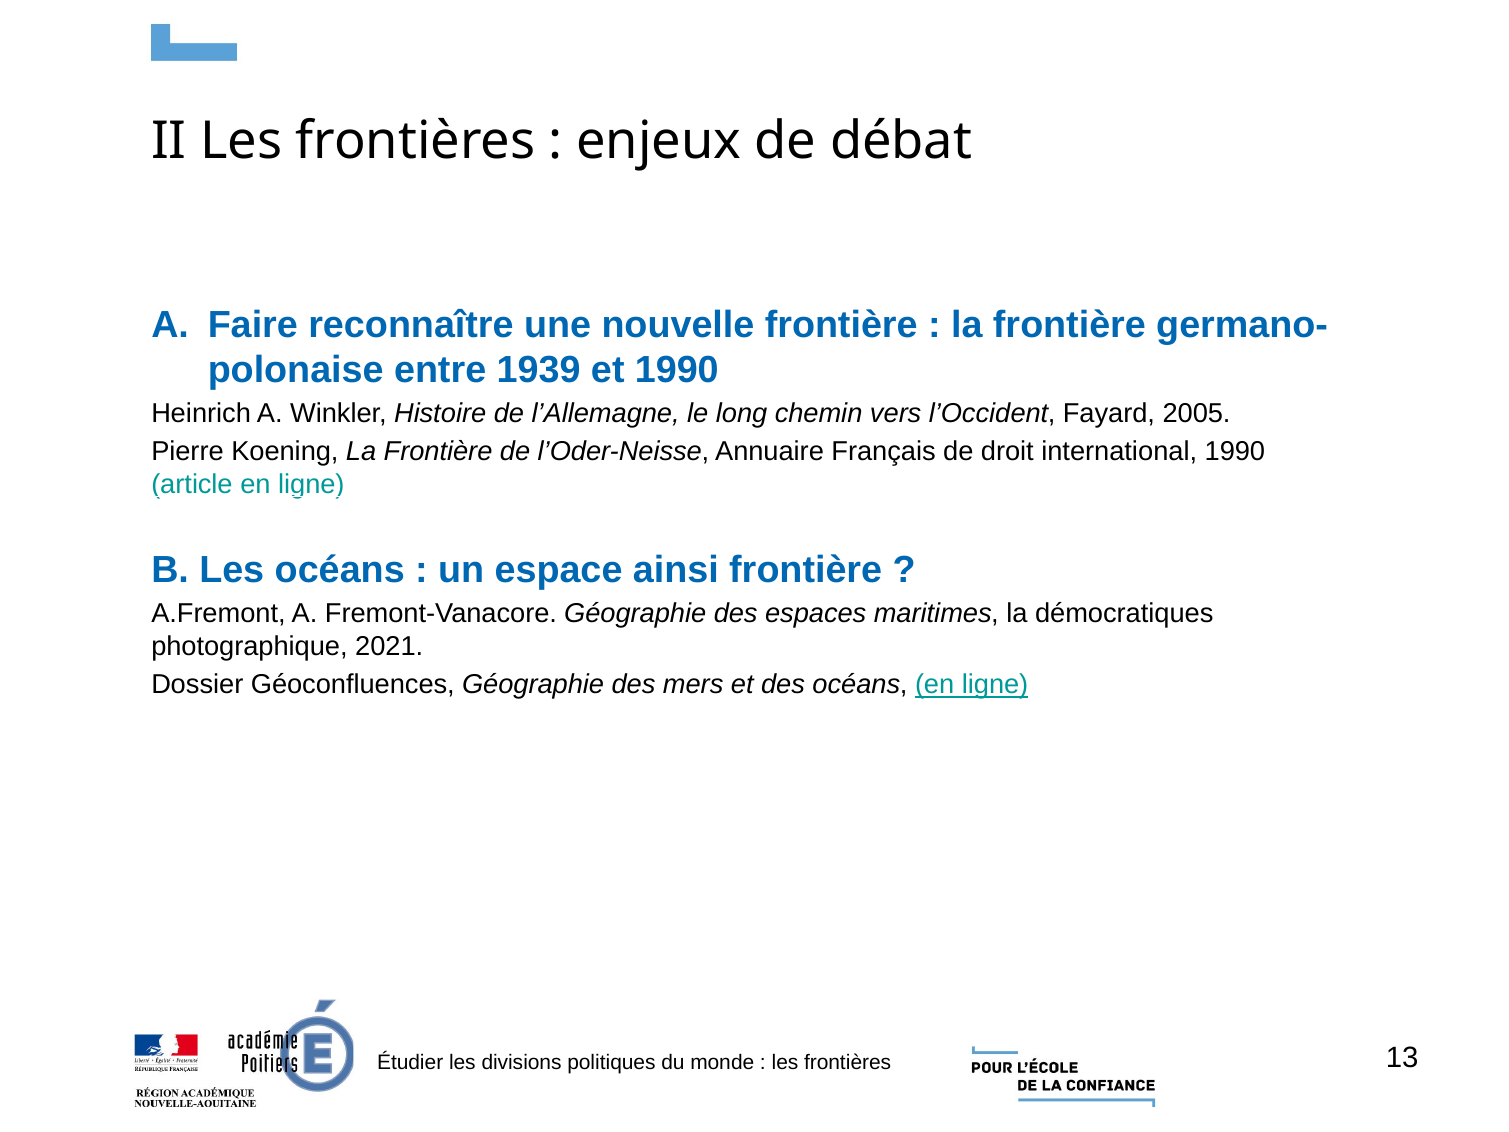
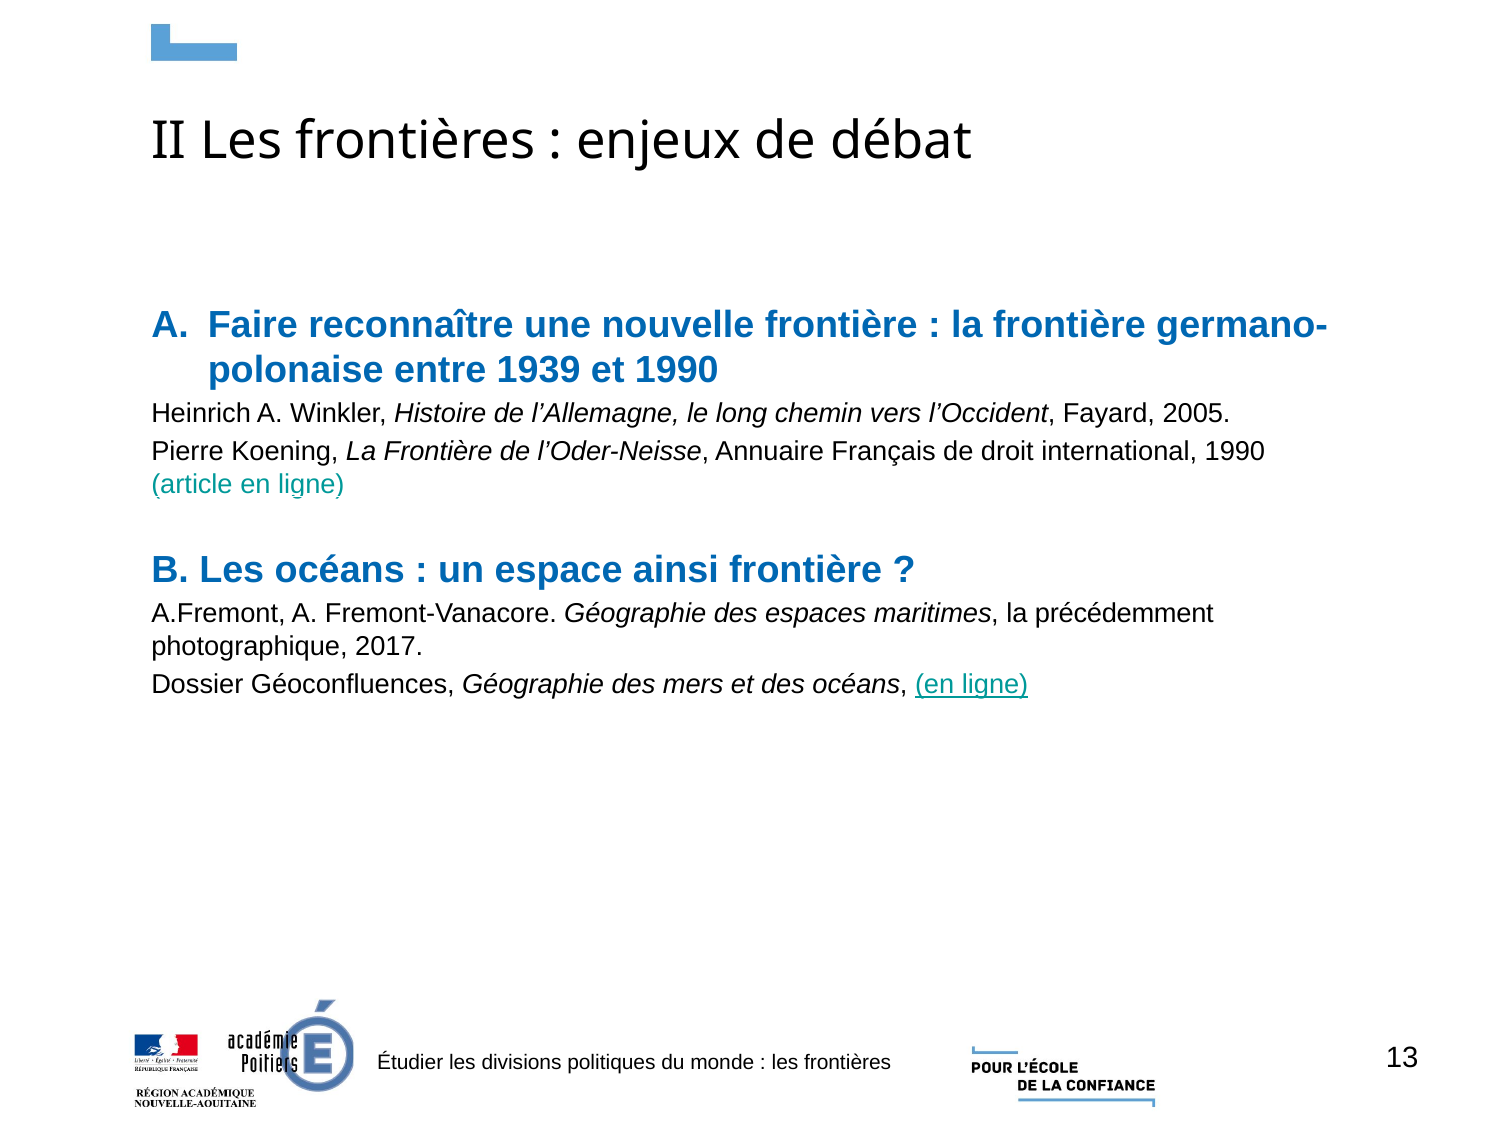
démocratiques: démocratiques -> précédemment (1124, 614)
2021: 2021 -> 2017 (389, 646)
